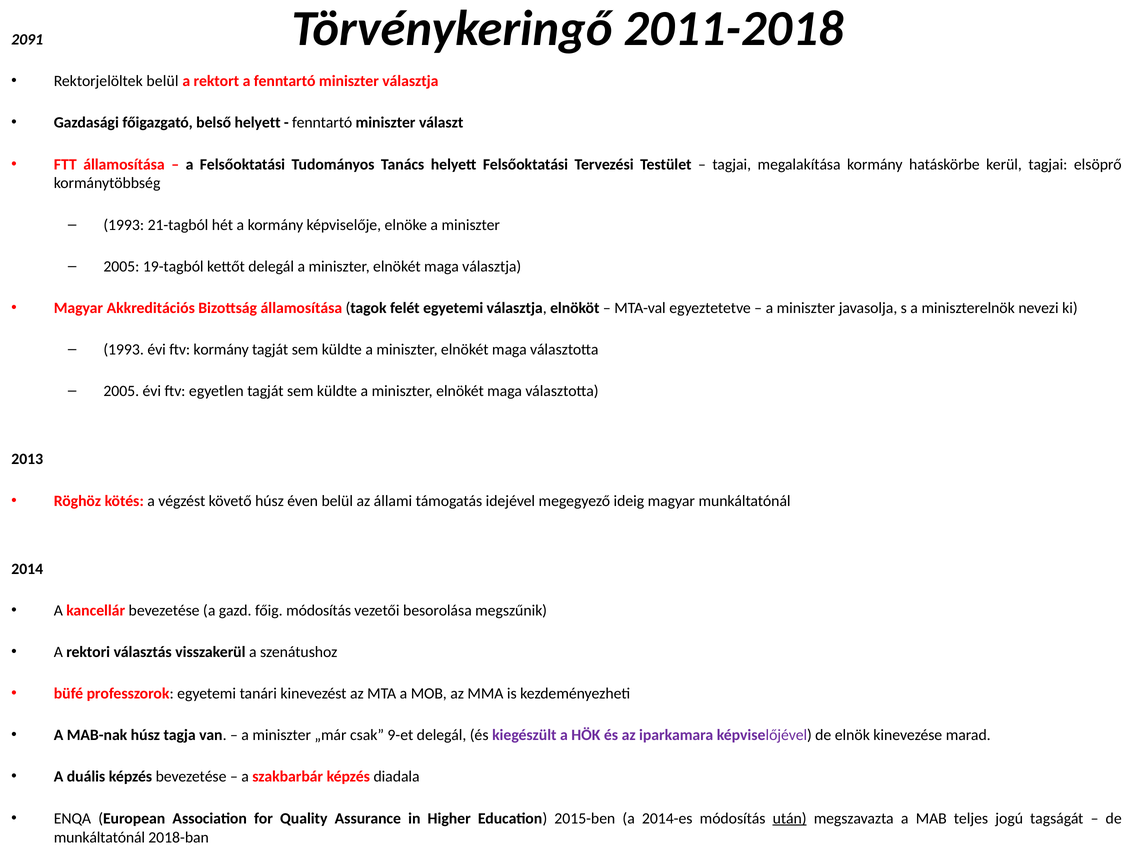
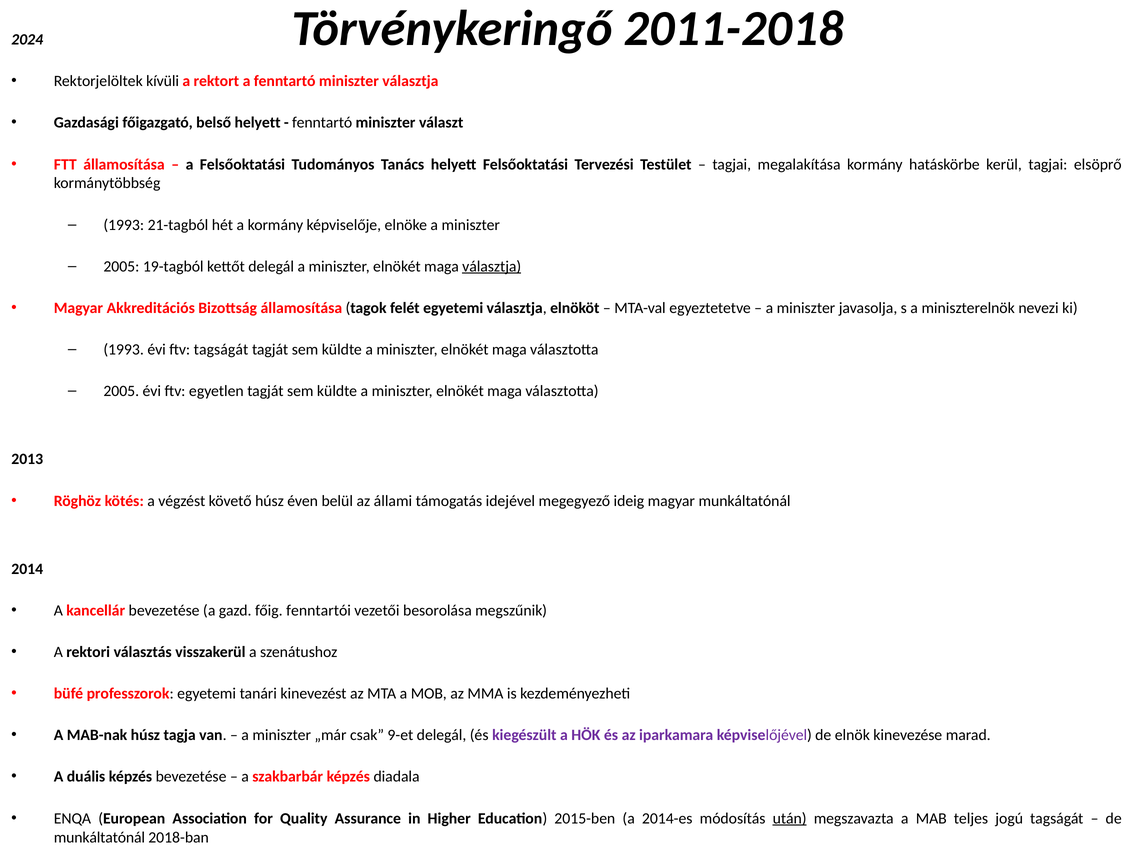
2091: 2091 -> 2024 (27, 40)
Rektorjelöltek belül: belül -> kívüli (163, 81)
választja underline: none -> present (492, 266)
ftv kormány: kormány -> tagságát (221, 350)
főig módosítás: módosítás -> fenntartói (319, 610)
